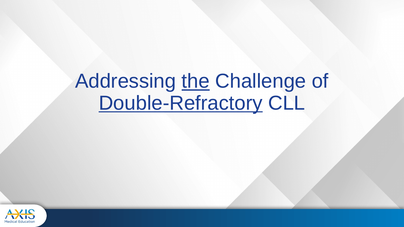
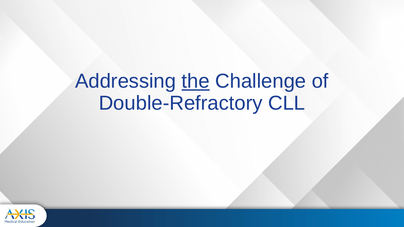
Double-Refractory underline: present -> none (181, 103)
